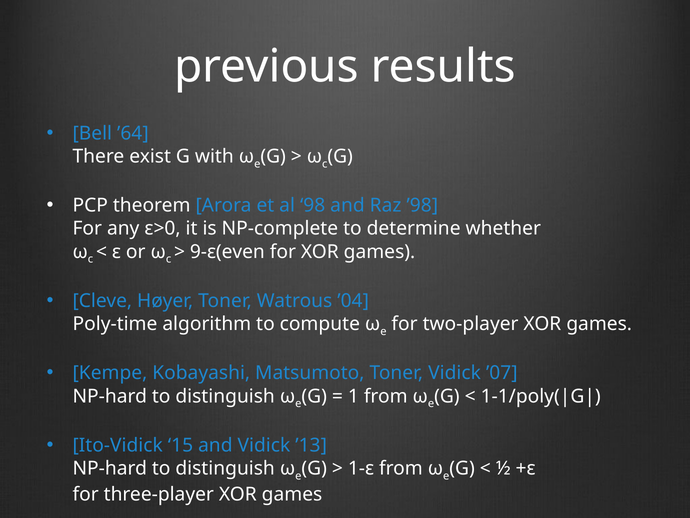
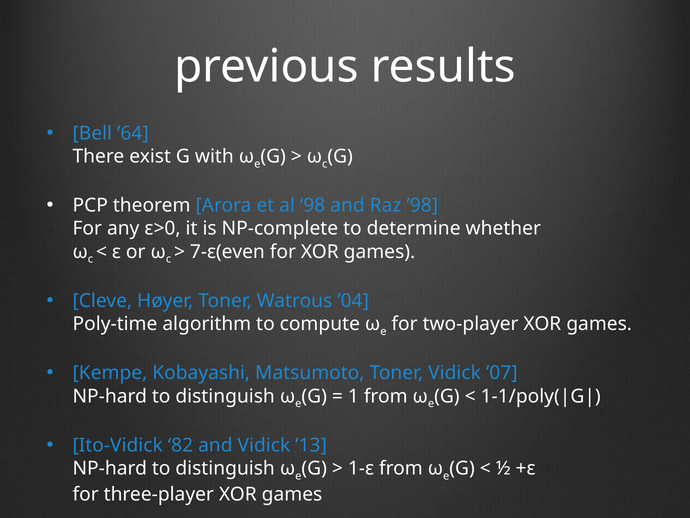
9-ε(even: 9-ε(even -> 7-ε(even (227, 251)
15: 15 -> 82 (180, 445)
